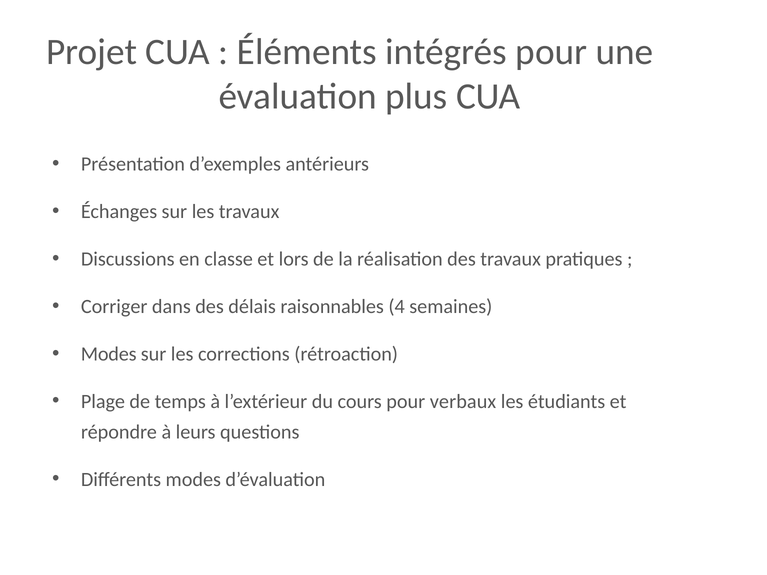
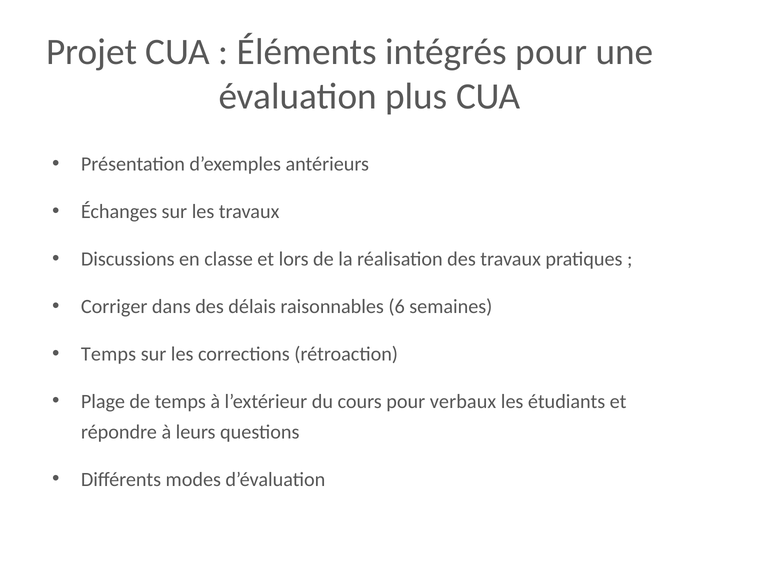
4: 4 -> 6 (397, 307)
Modes: Modes -> Temps (109, 354)
